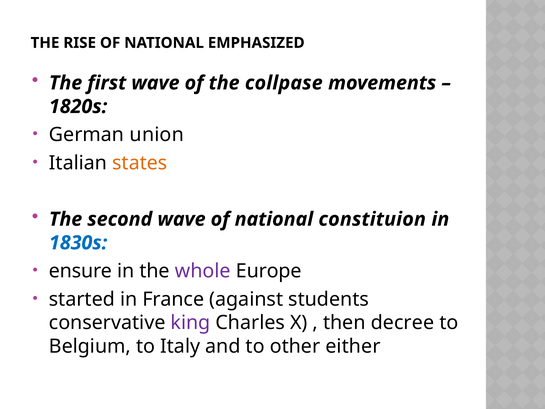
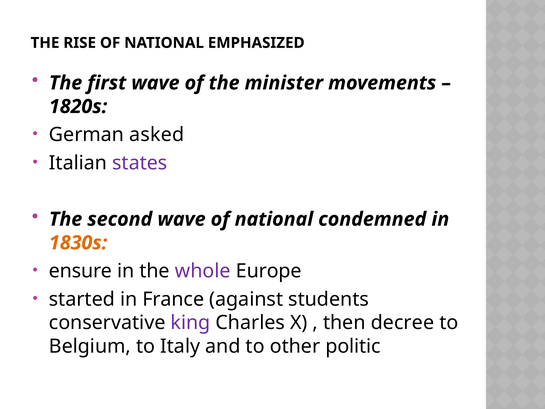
collpase: collpase -> minister (284, 83)
union: union -> asked (157, 135)
states colour: orange -> purple (140, 163)
constituion: constituion -> condemned (372, 219)
1830s colour: blue -> orange (78, 243)
either: either -> politic (353, 346)
